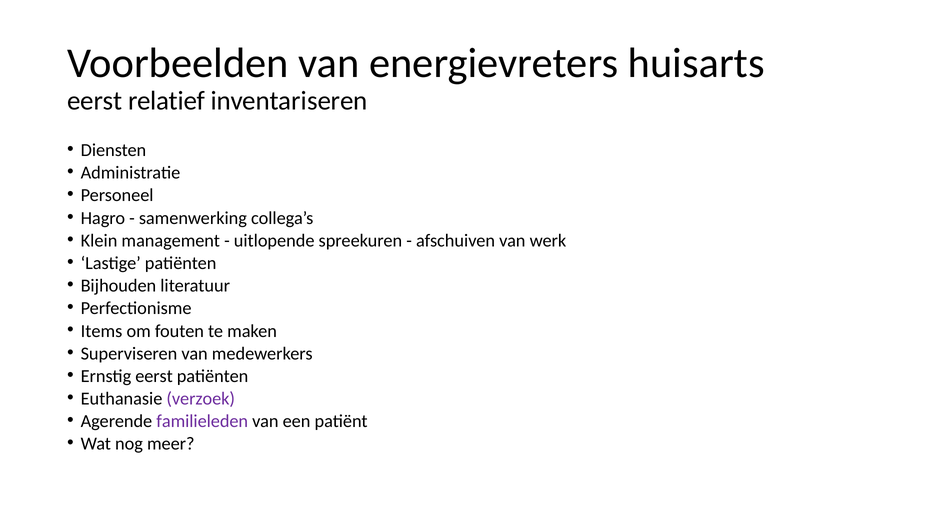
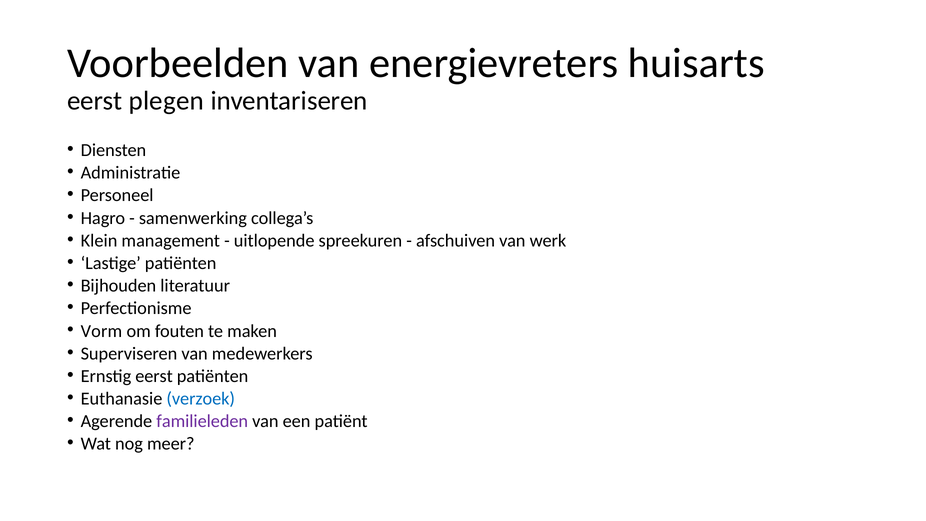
relatief: relatief -> plegen (166, 101)
Items: Items -> Vorm (101, 331)
verzoek colour: purple -> blue (201, 399)
